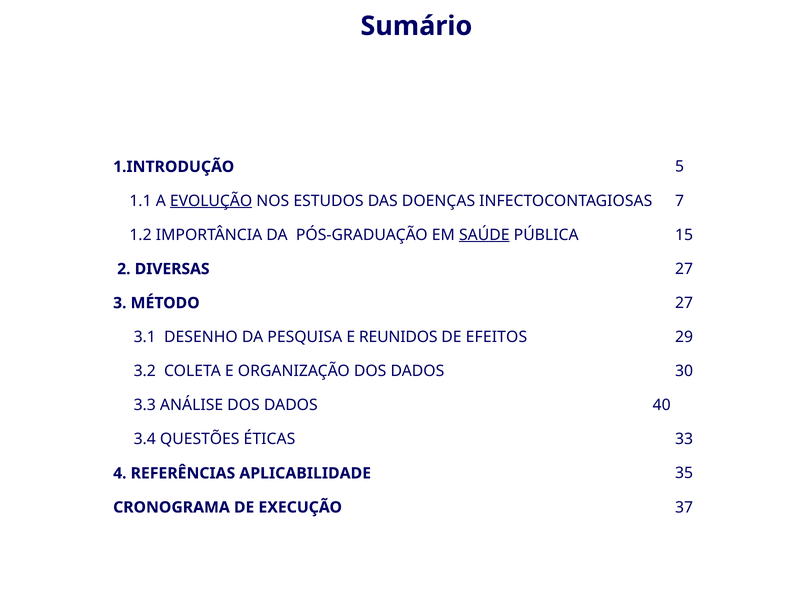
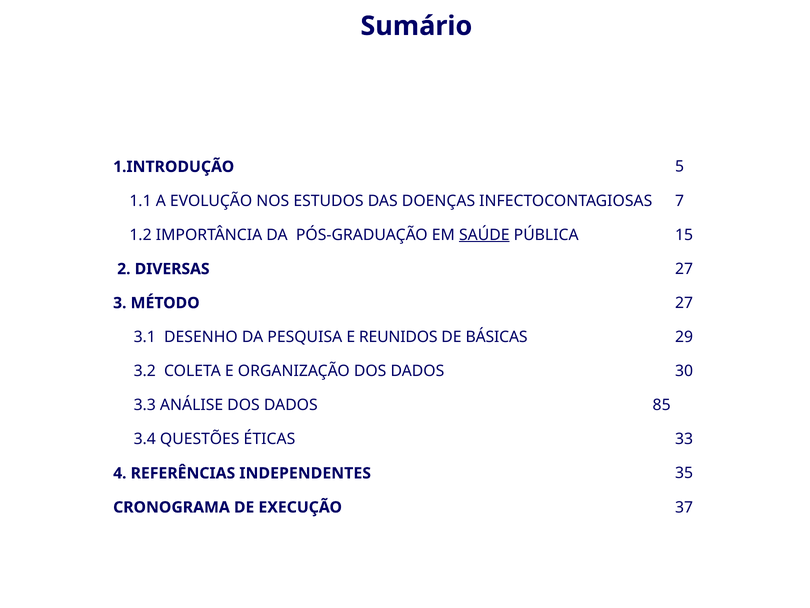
EVOLUÇÃO underline: present -> none (211, 201)
EFEITOS: EFEITOS -> BÁSICAS (497, 337)
40: 40 -> 85 (662, 405)
APLICABILIDADE: APLICABILIDADE -> INDEPENDENTES (305, 473)
